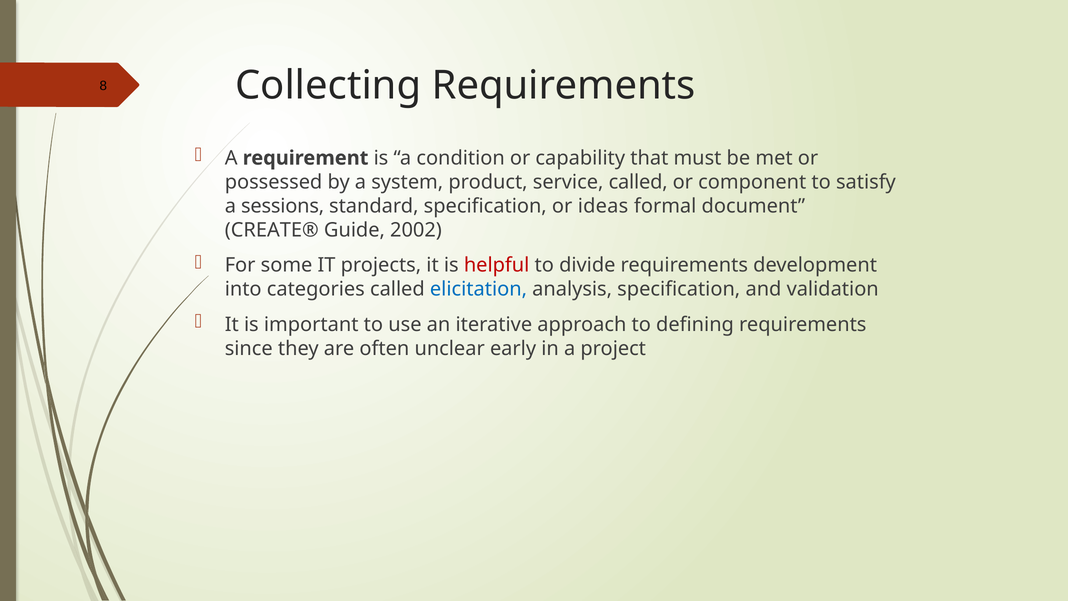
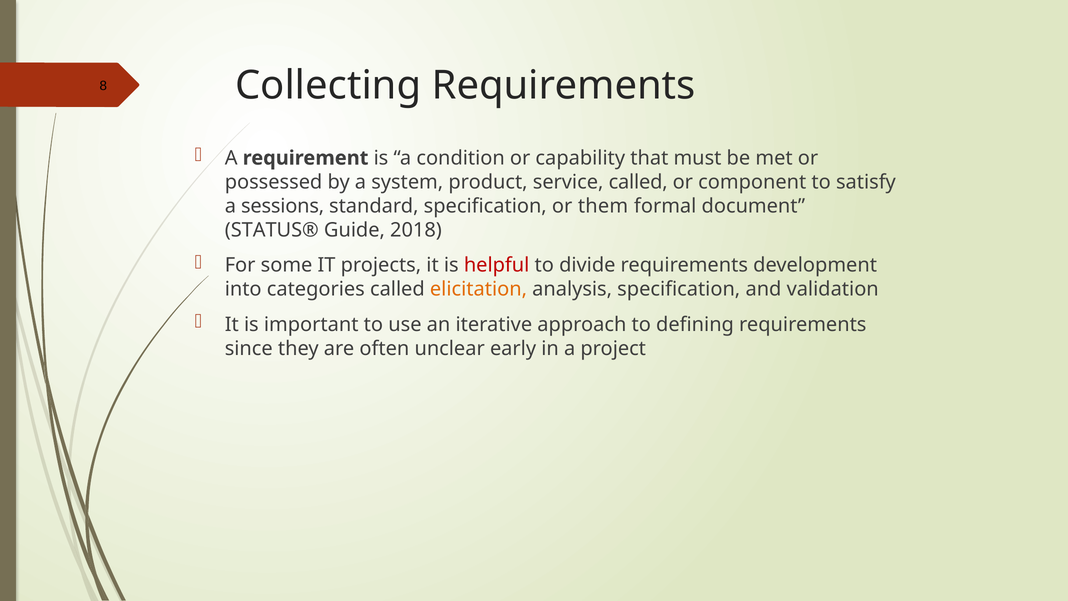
ideas: ideas -> them (603, 206)
CREATE®: CREATE® -> STATUS® (272, 230)
2002: 2002 -> 2018 (416, 230)
elicitation colour: blue -> orange (478, 289)
